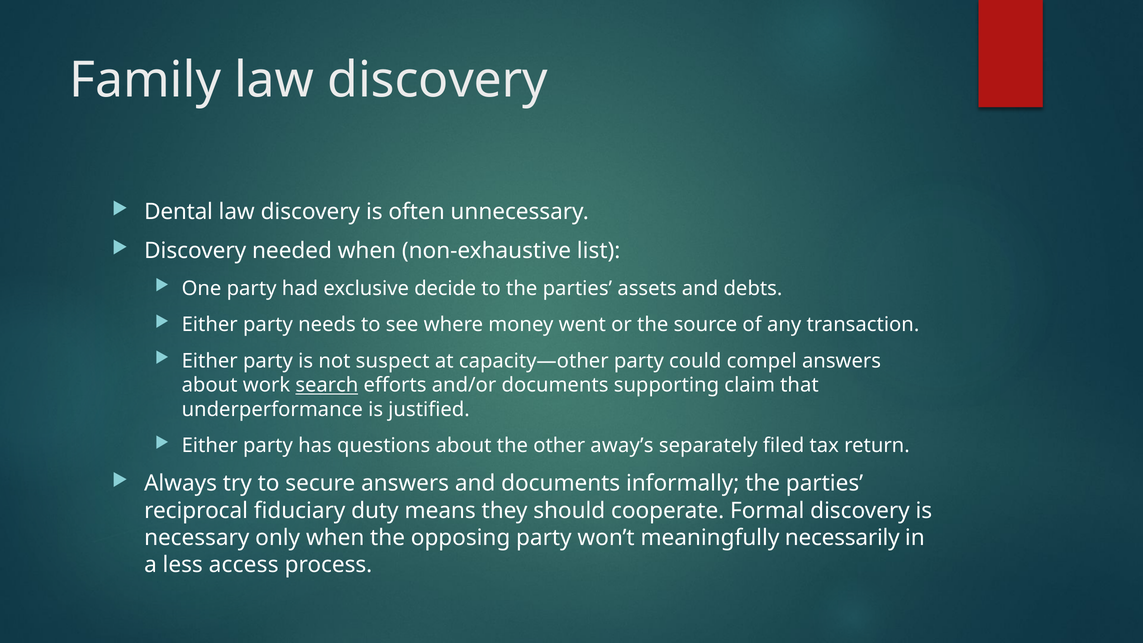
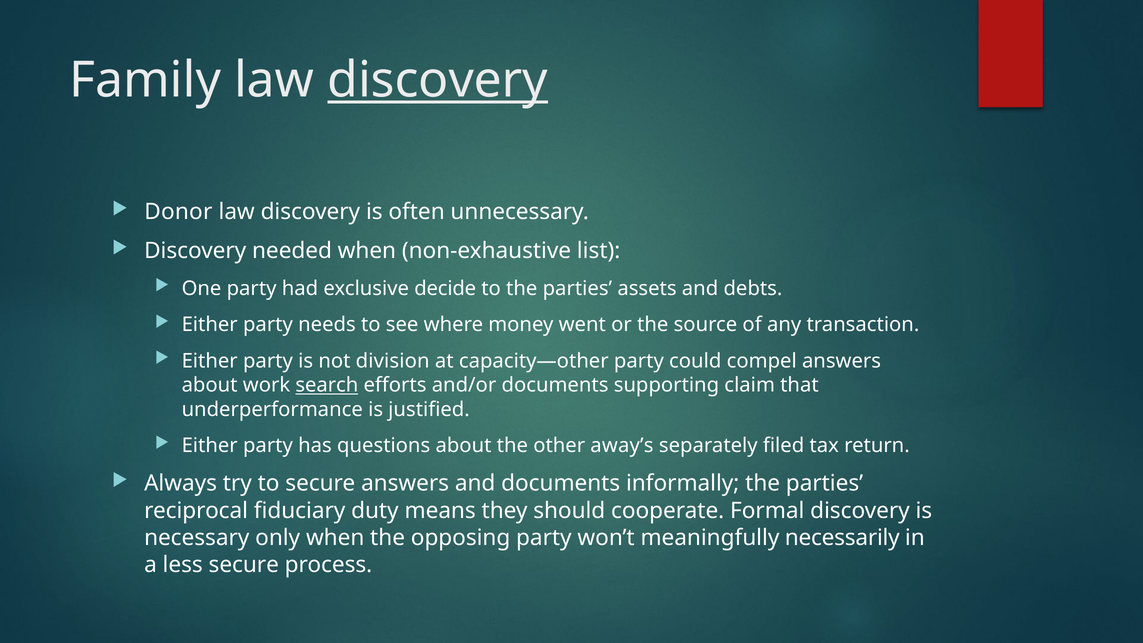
discovery underline: none -> present (438, 80)
Dental: Dental -> Donor (178, 212)
suspect: suspect -> division (393, 361)
less access: access -> secure (244, 565)
